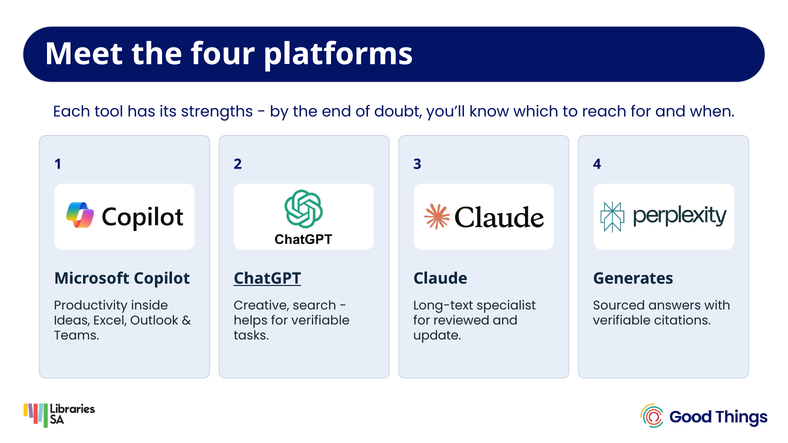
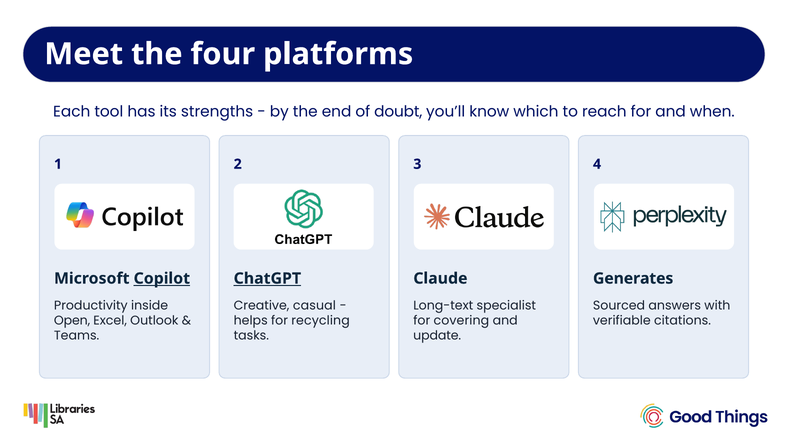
Copilot underline: none -> present (162, 279)
search: search -> casual (314, 306)
Ideas: Ideas -> Open (72, 321)
for verifiable: verifiable -> recycling (321, 321)
reviewed: reviewed -> covering (461, 321)
